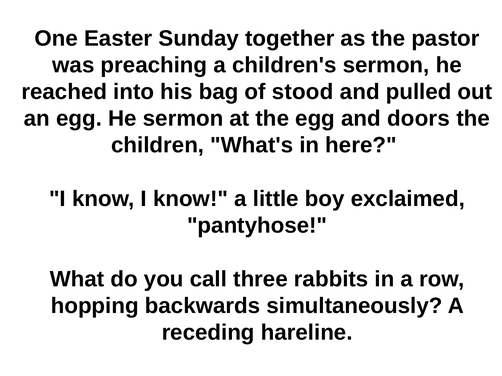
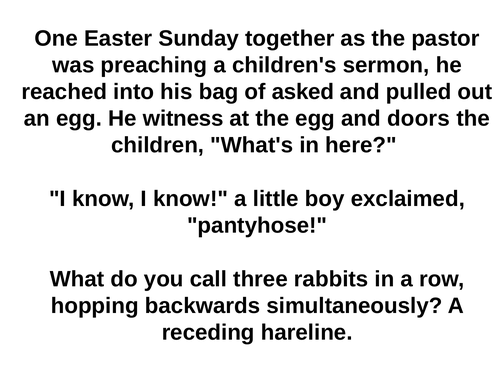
stood: stood -> asked (303, 92)
He sermon: sermon -> witness (183, 119)
